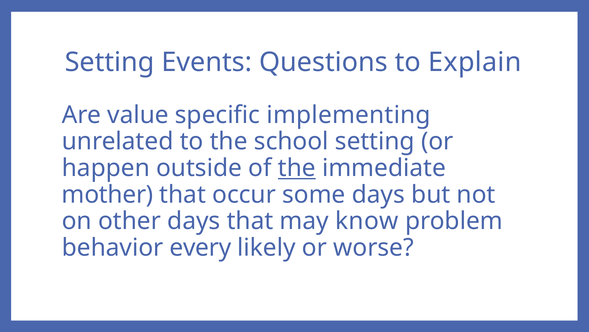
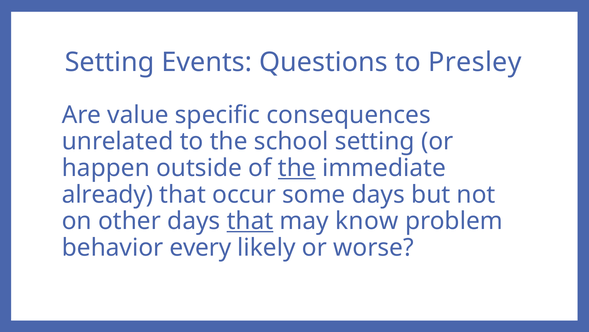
Explain: Explain -> Presley (475, 62)
implementing: implementing -> consequences (349, 115)
mother: mother -> already (107, 194)
that underline: none -> present (250, 221)
